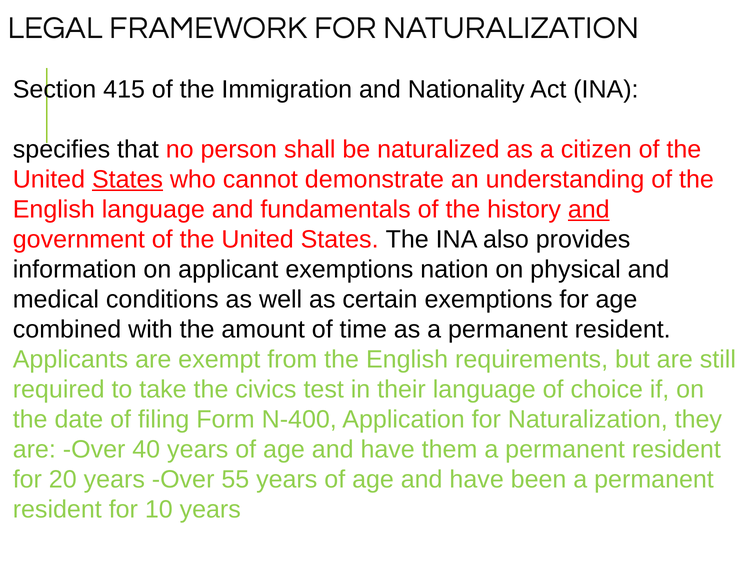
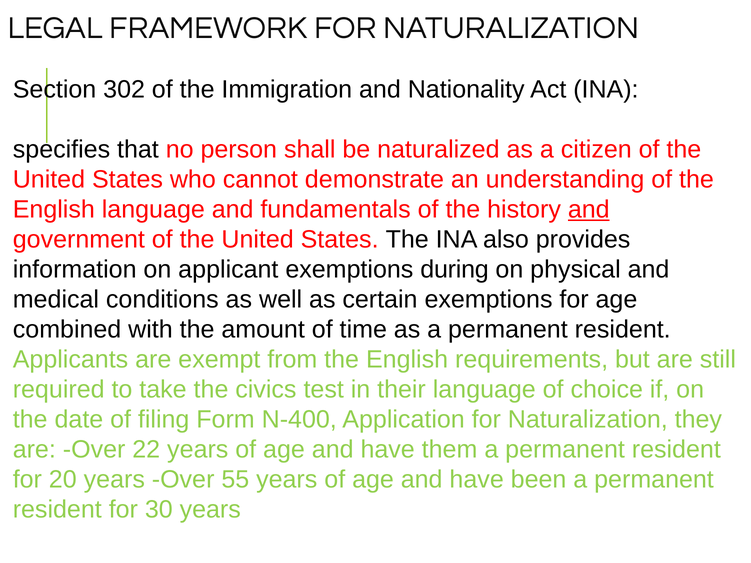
415: 415 -> 302 (124, 89)
States underline: present -> none (127, 179)
nation: nation -> during (455, 270)
40: 40 -> 22 (146, 450)
10: 10 -> 30 (159, 510)
